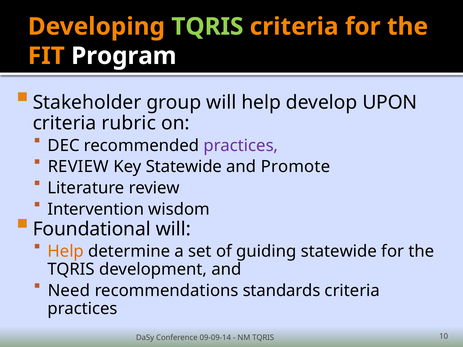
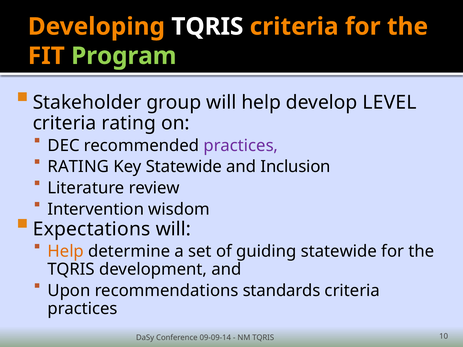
TQRIS colour: light green -> white (207, 27)
Program colour: white -> light green (124, 56)
UPON: UPON -> LEVEL (390, 102)
criteria rubric: rubric -> rating (129, 123)
REVIEW: REVIEW -> RATING (78, 167)
Promote: Promote -> Inclusion (296, 167)
Foundational: Foundational -> Expectations (92, 229)
Need: Need -> Upon (69, 291)
